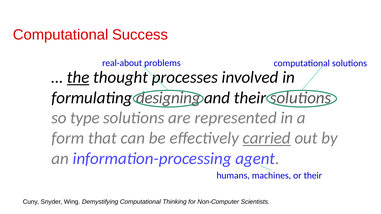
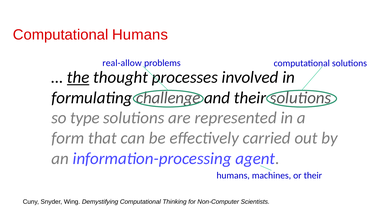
Computational Success: Success -> Humans (140, 35)
real-about: real-about -> real-allow (122, 63)
designing: designing -> challenge (168, 98)
carried underline: present -> none (267, 138)
